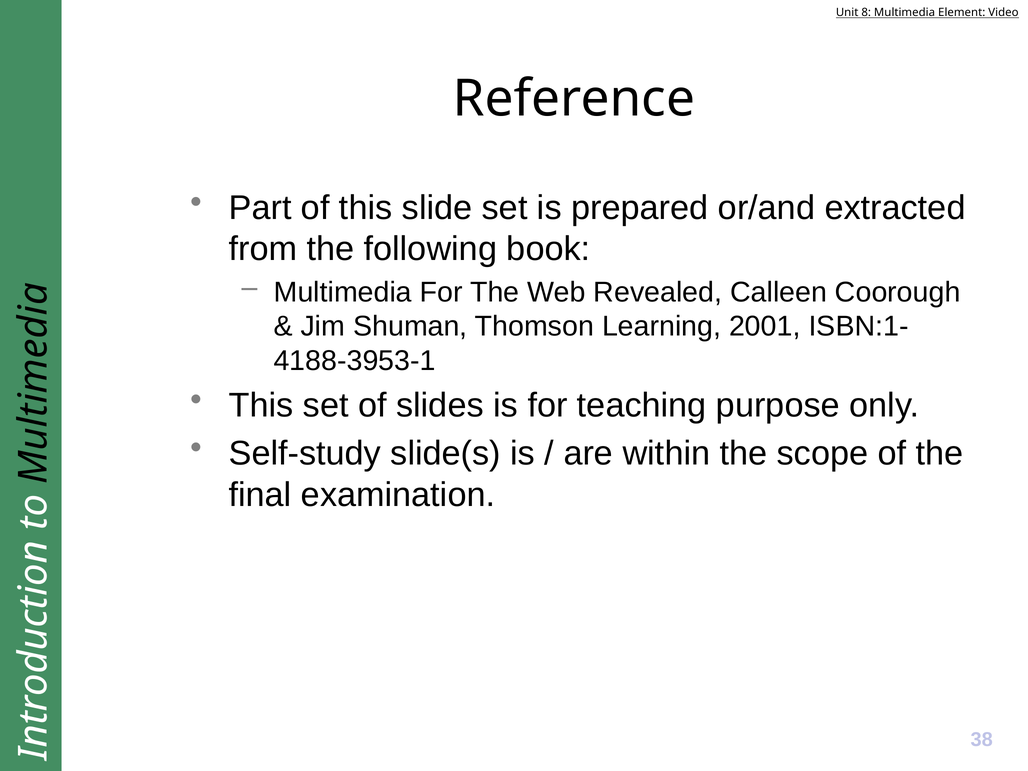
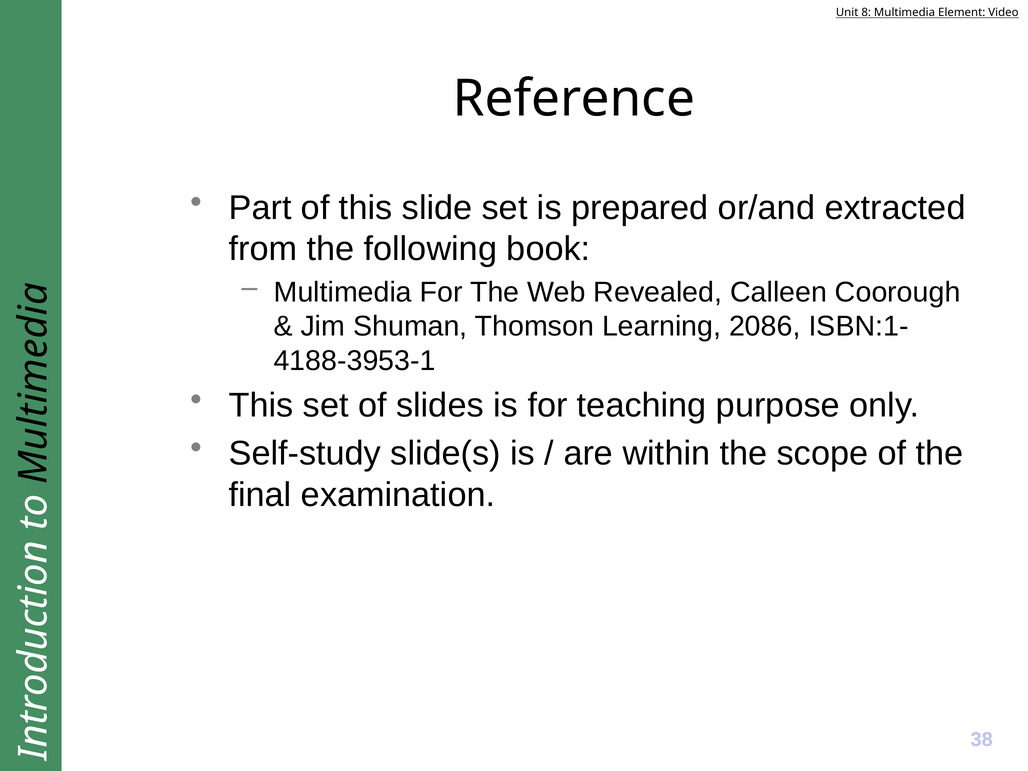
2001: 2001 -> 2086 (765, 326)
